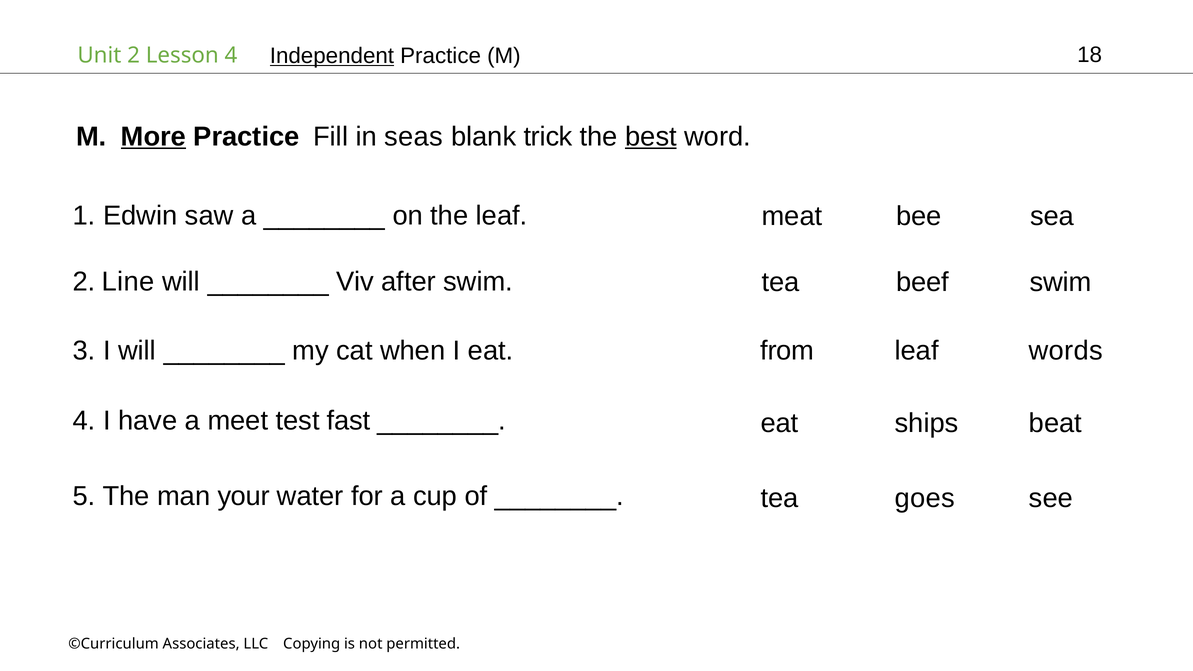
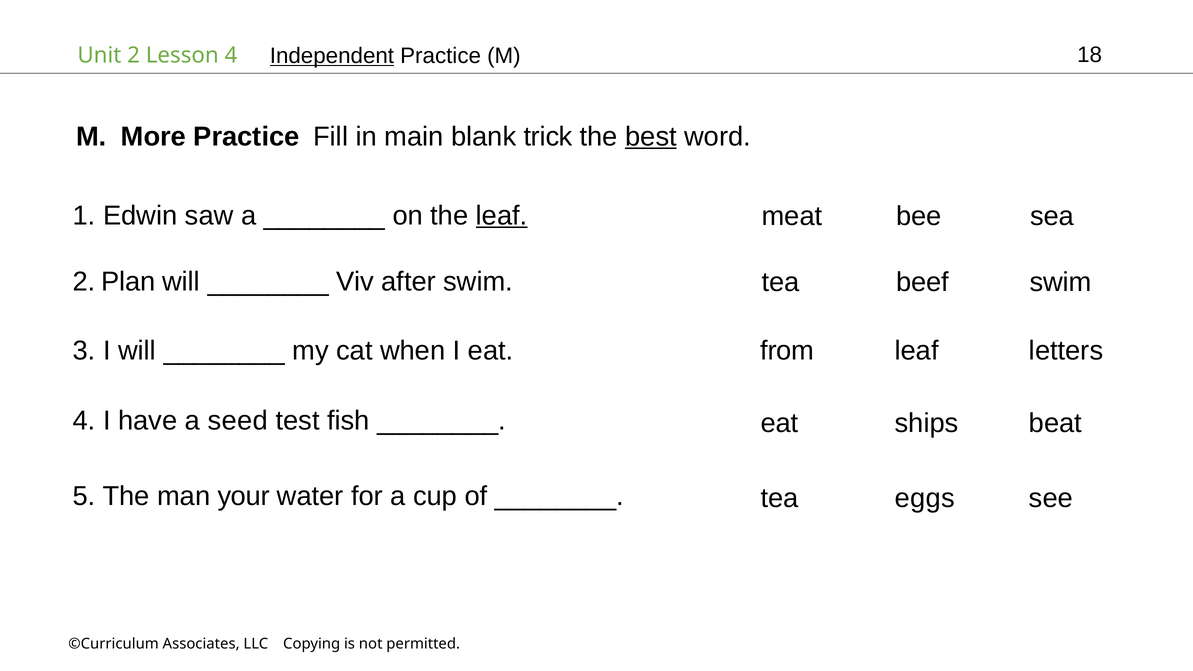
More underline: present -> none (153, 137)
seas: seas -> main (414, 137)
leaf underline: none -> present (502, 216)
Line: Line -> Plan (128, 282)
words: words -> letters (1066, 351)
meet: meet -> seed (238, 421)
fast: fast -> fish (348, 421)
goes: goes -> eggs (925, 498)
